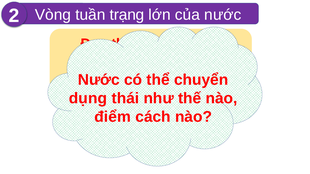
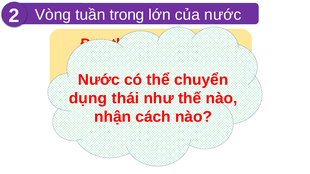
trạng: trạng -> trong (127, 15)
điểm: điểm -> nhận (113, 117)
